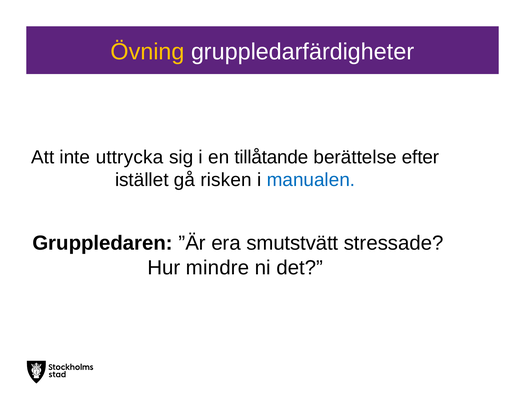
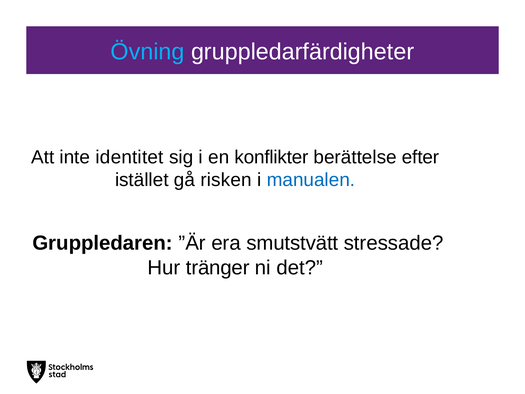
Övning colour: yellow -> light blue (148, 52)
uttrycka: uttrycka -> identitet (130, 157)
tillåtande: tillåtande -> konflikter (271, 157)
mindre: mindre -> tränger (218, 268)
